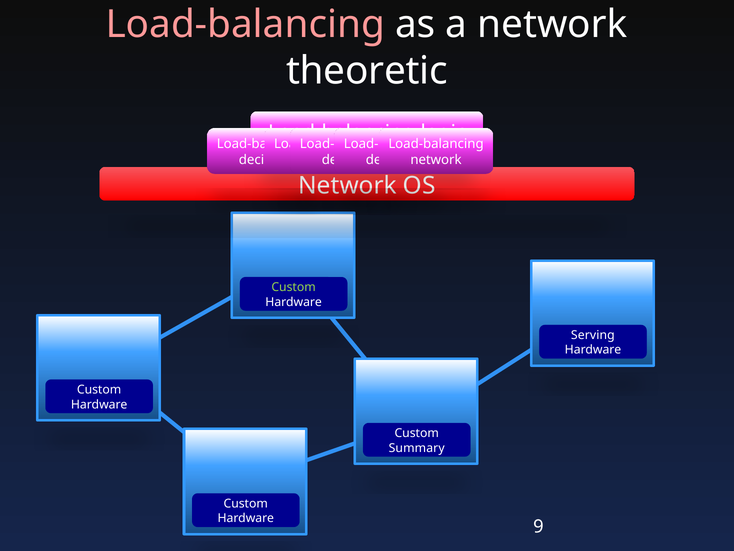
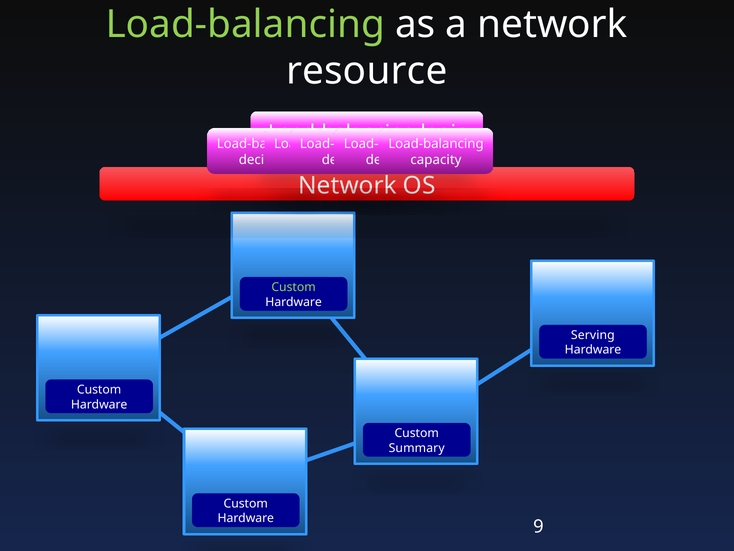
Load-balancing colour: pink -> light green (245, 24)
theoretic: theoretic -> resource (367, 71)
network: network -> capacity (436, 160)
